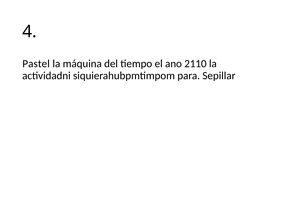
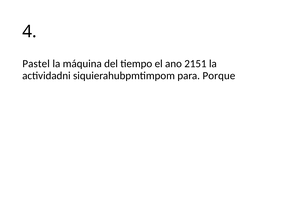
2110: 2110 -> 2151 (195, 64)
Sepillar: Sepillar -> Porque (219, 75)
